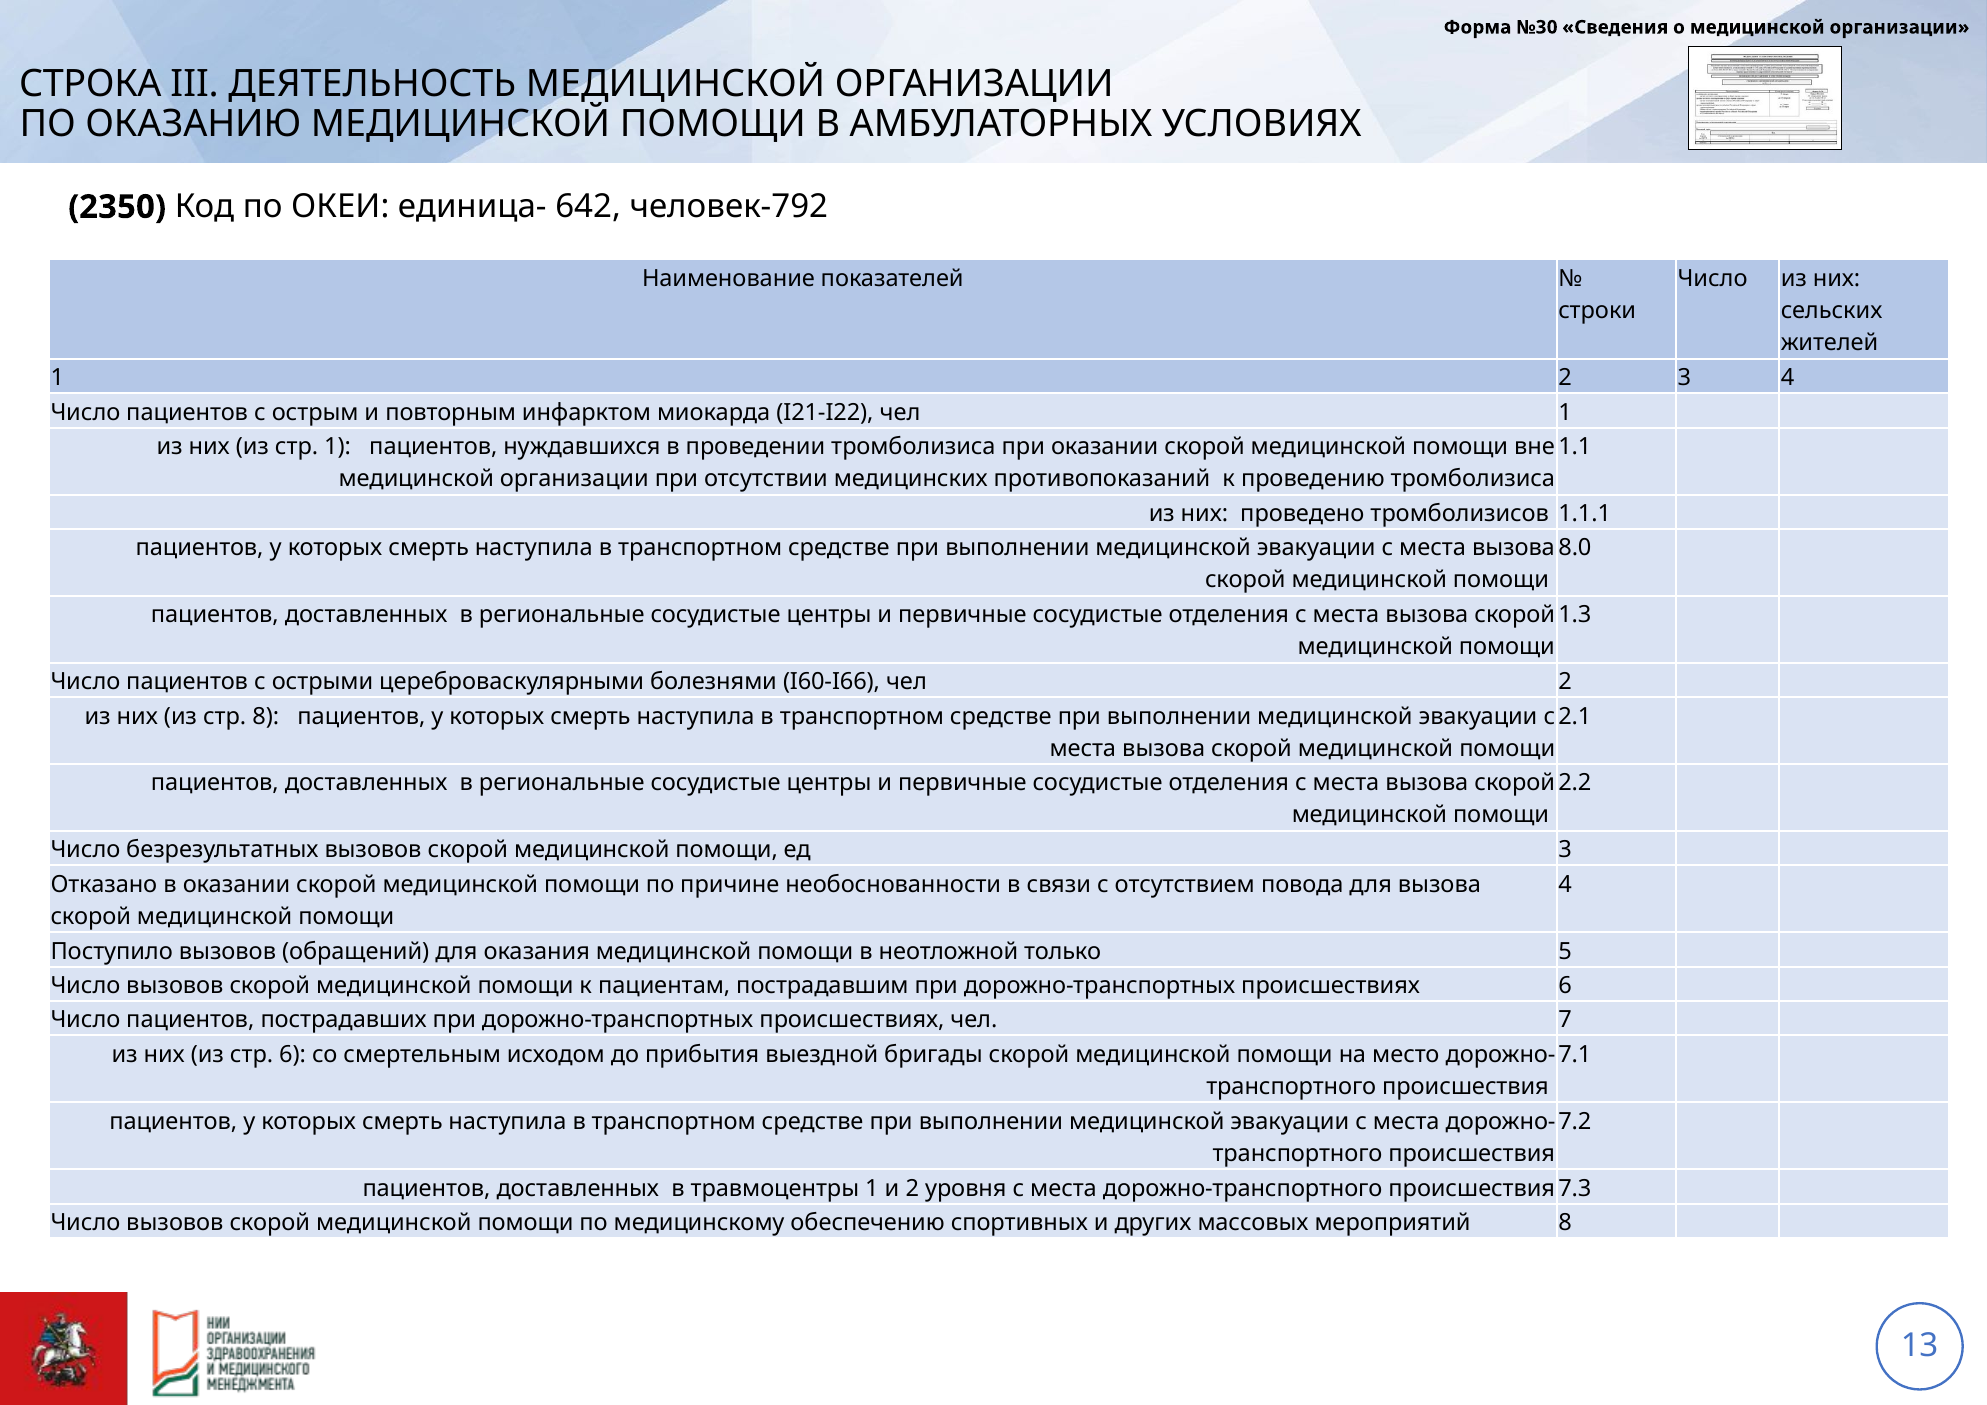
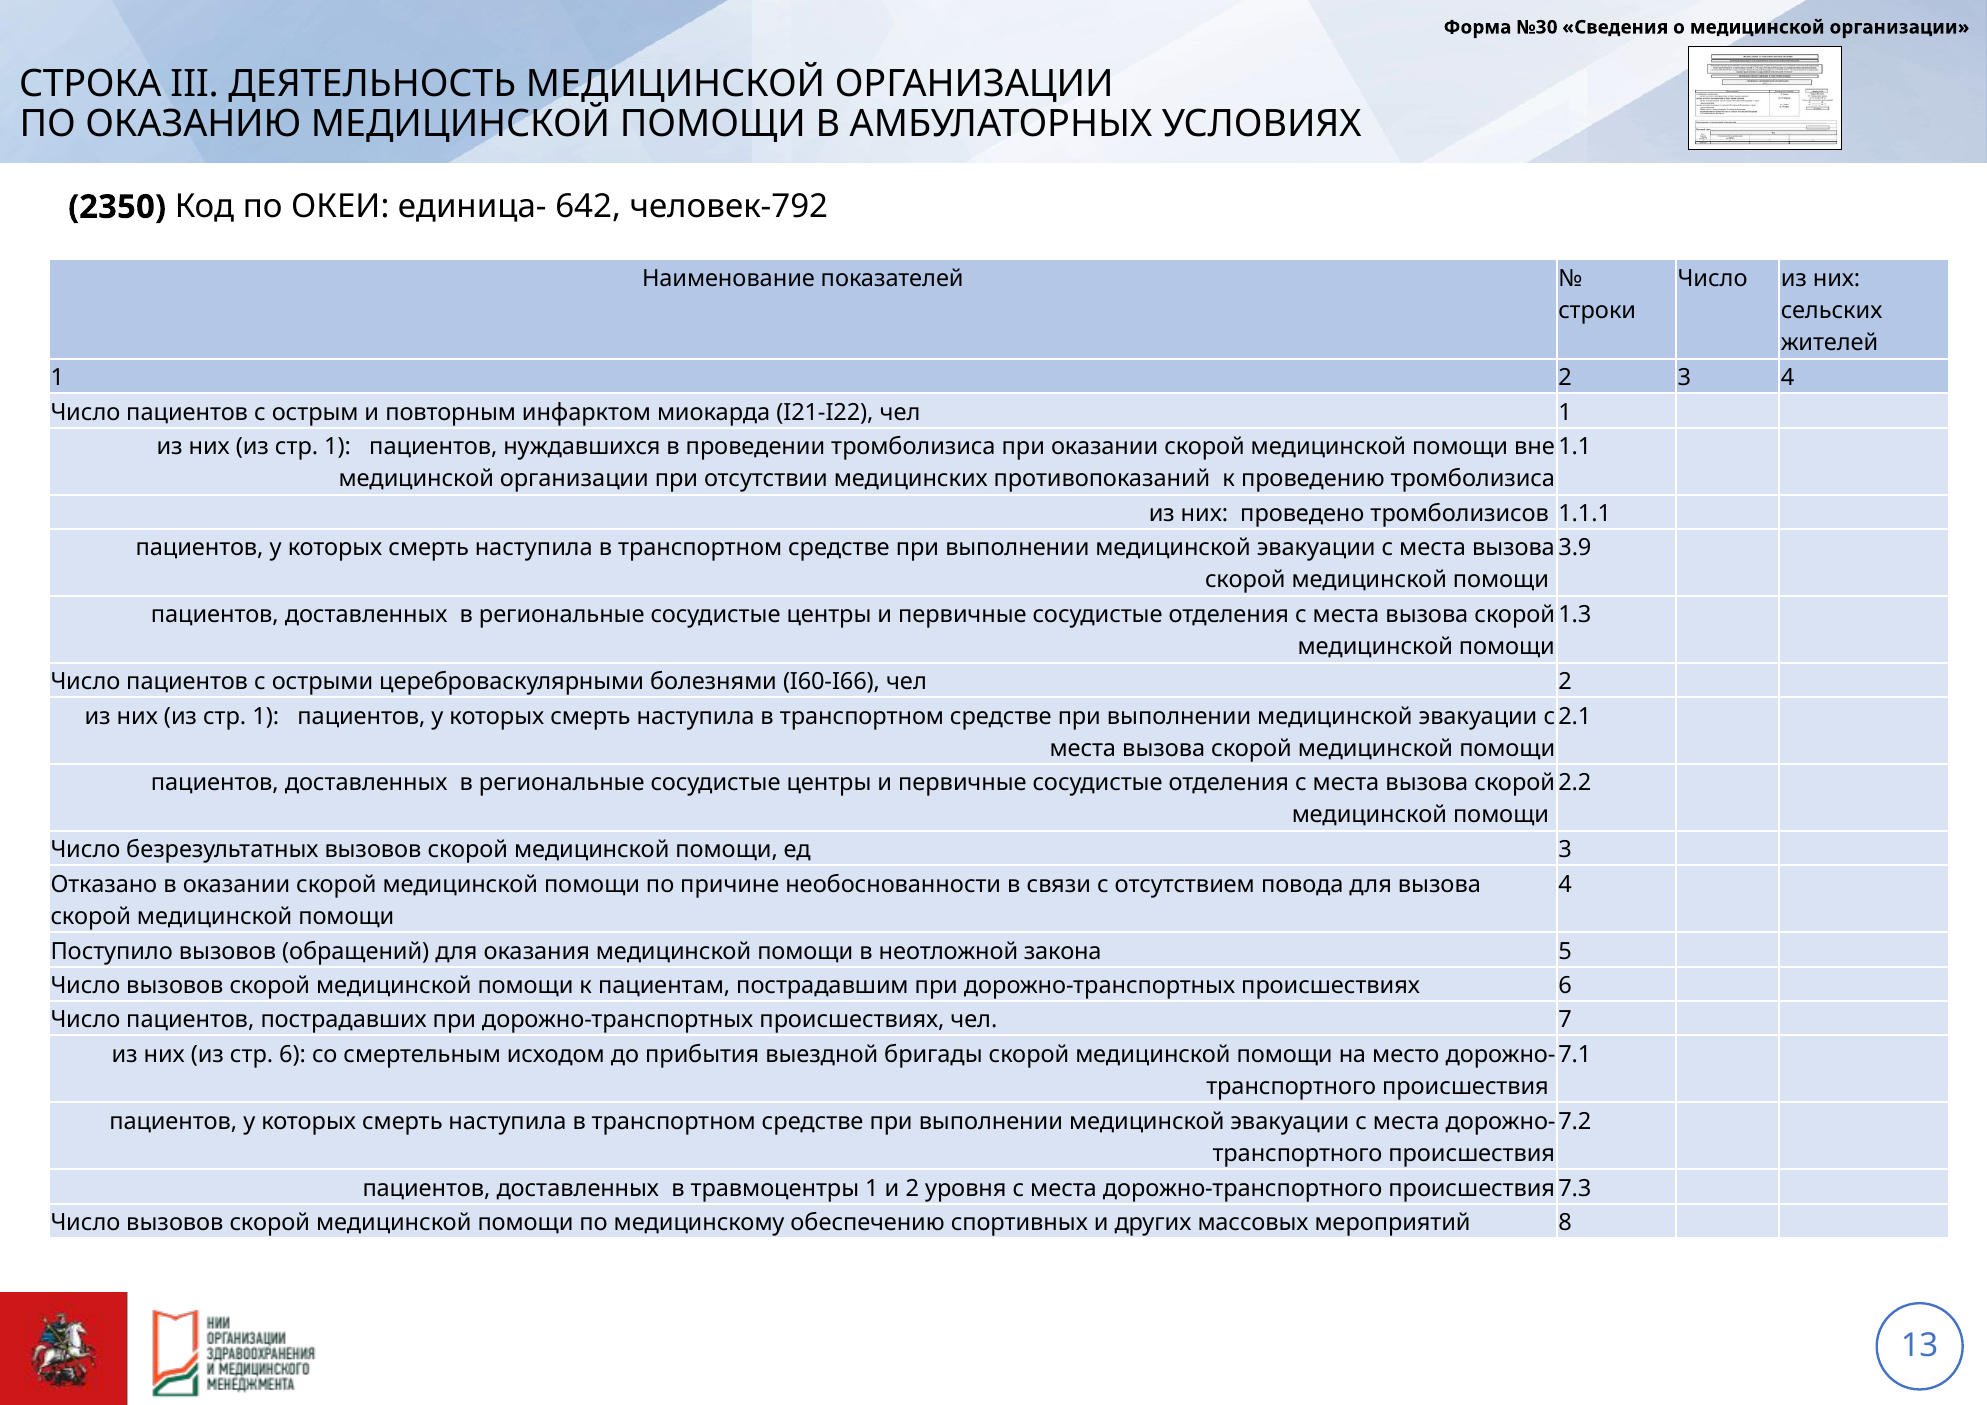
8.0: 8.0 -> 3.9 (1575, 548)
8: 8 -> 1 (266, 716)
только: только -> закона (1063, 951)
